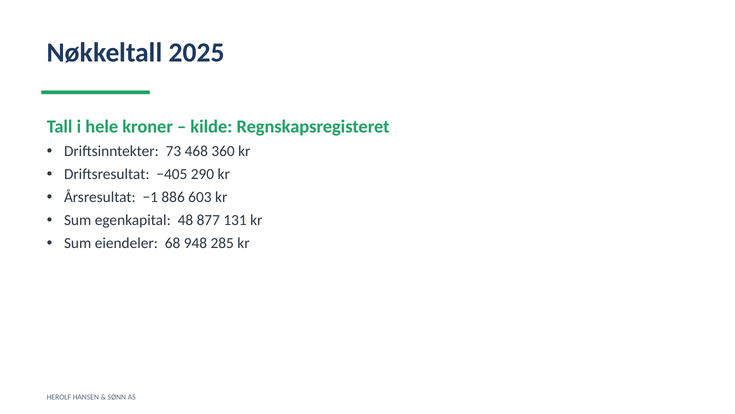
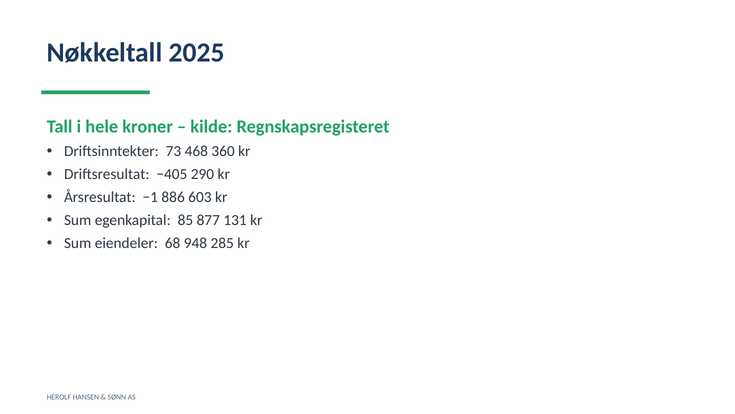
48: 48 -> 85 (185, 220)
